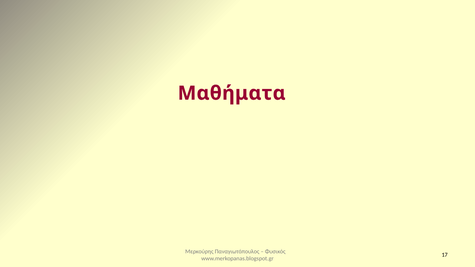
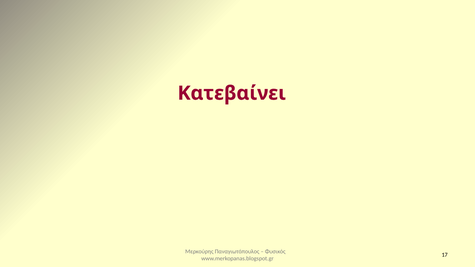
Μαθήματα: Μαθήματα -> Κατεβαίνει (232, 93)
